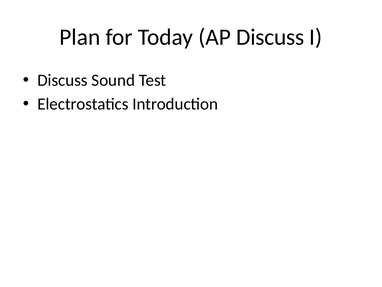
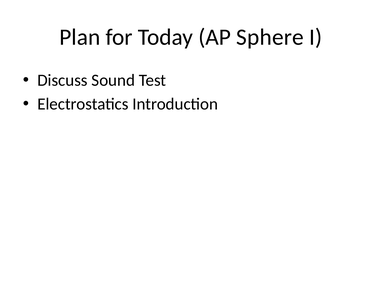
AP Discuss: Discuss -> Sphere (270, 37)
